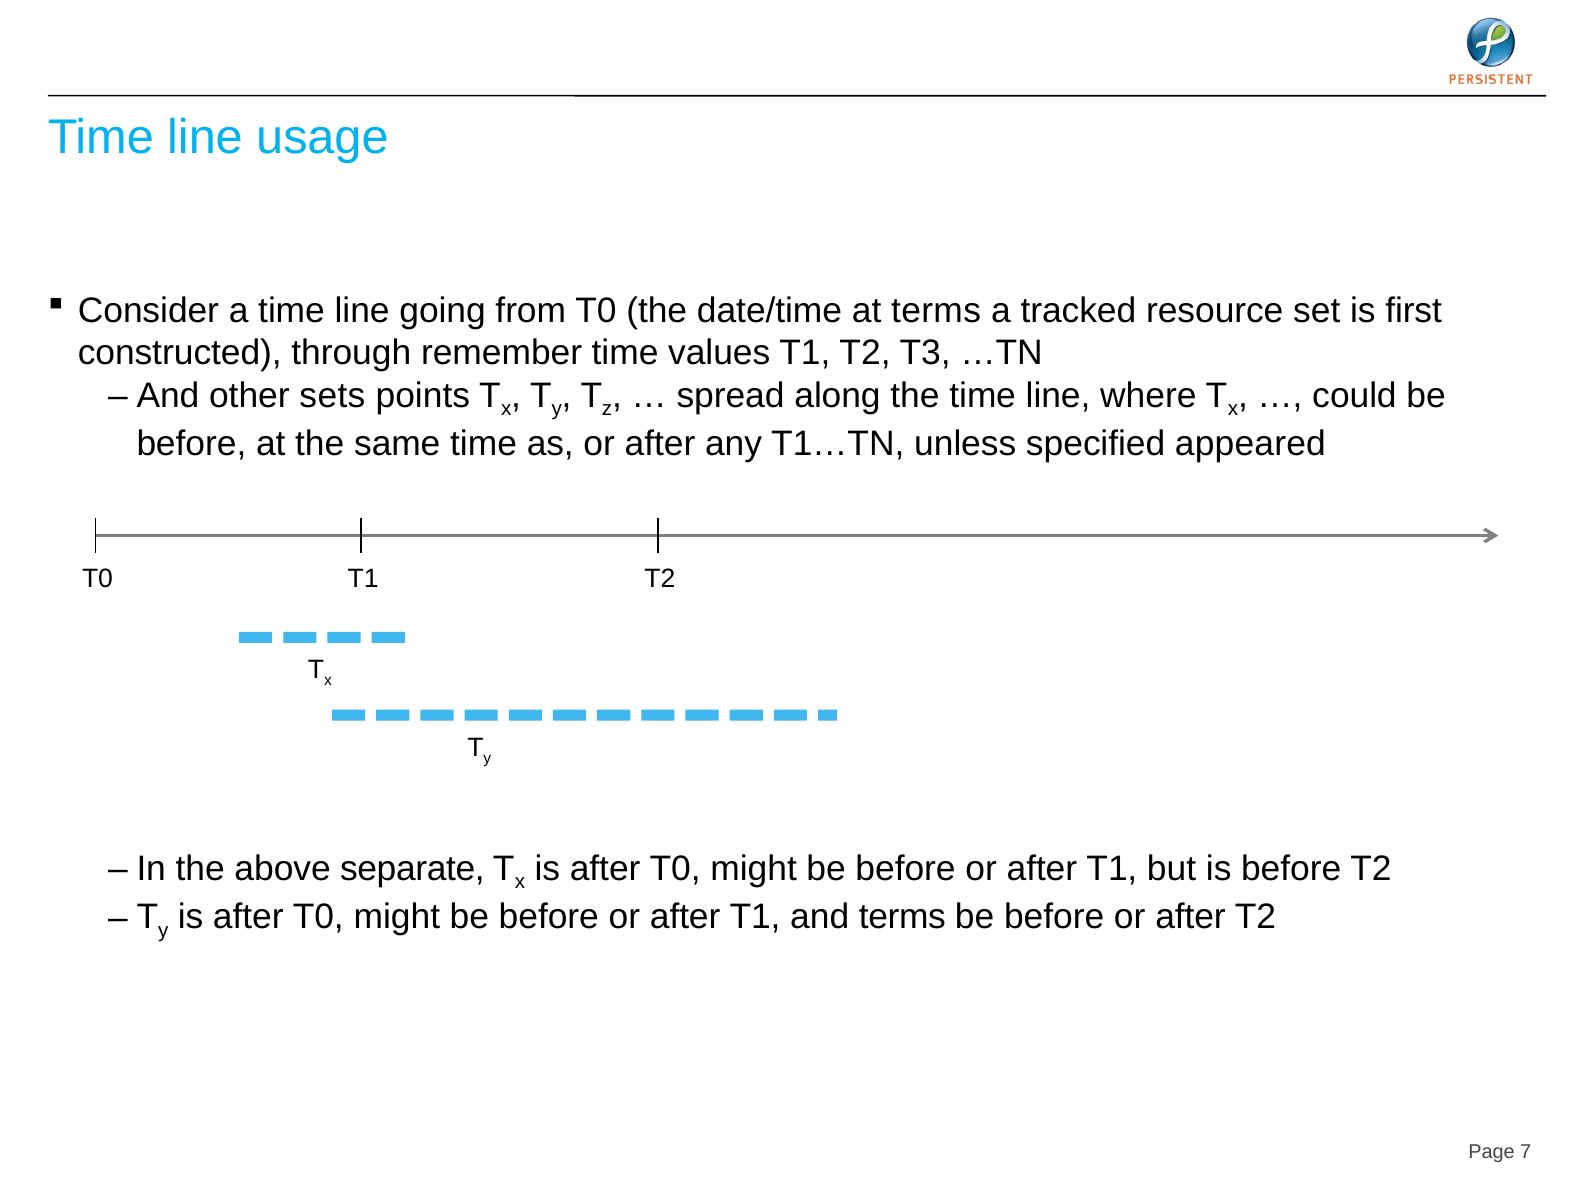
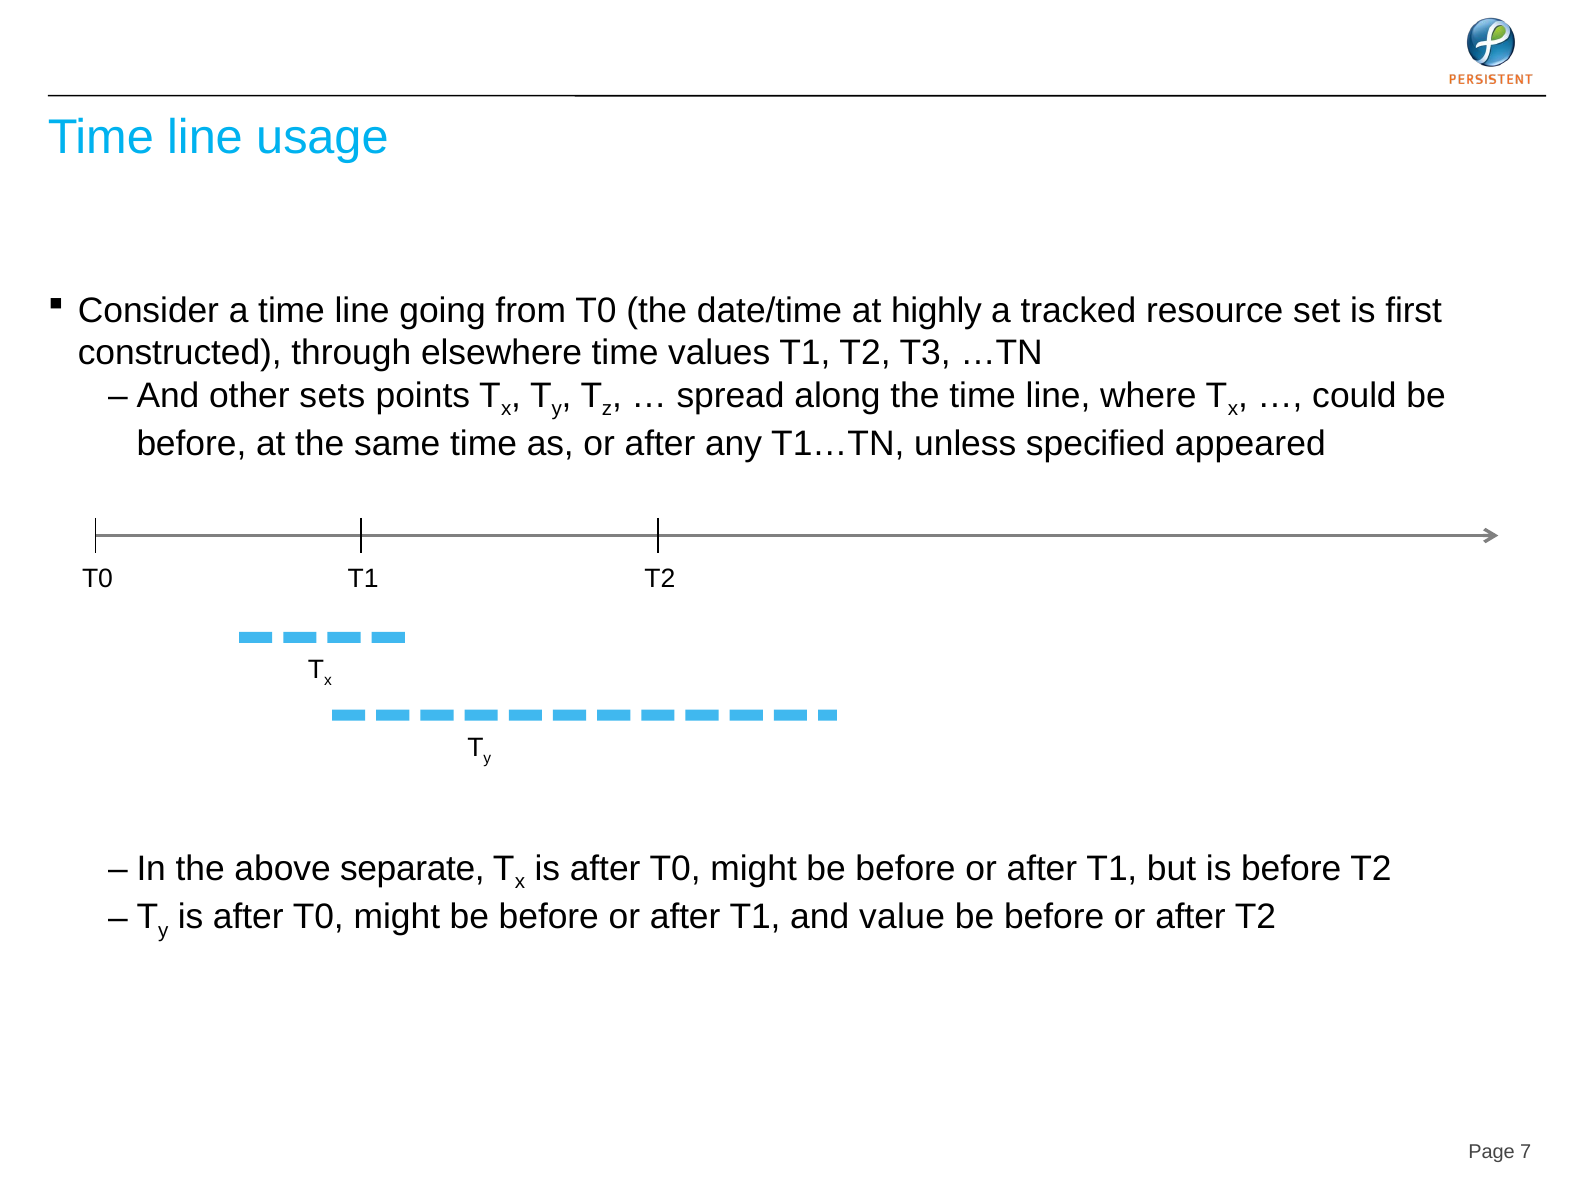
at terms: terms -> highly (936, 311)
remember: remember -> elsewhere (502, 353)
and terms: terms -> value (902, 917)
